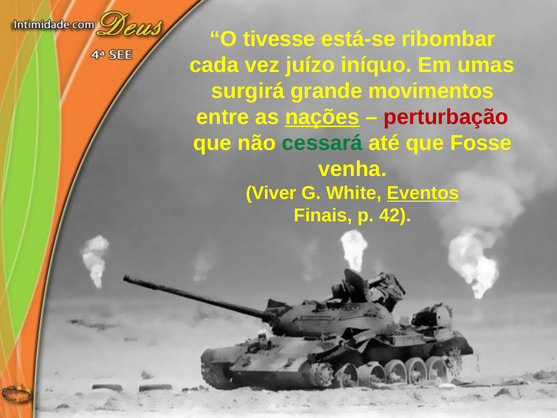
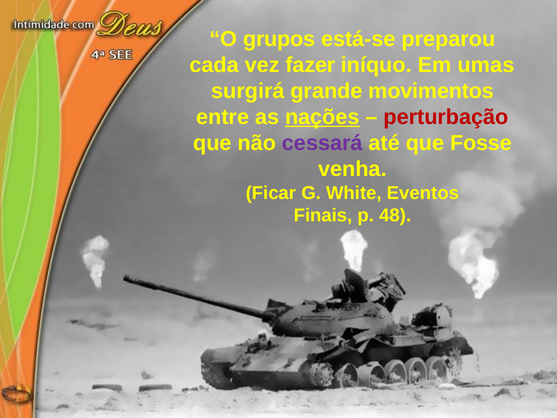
tivesse: tivesse -> grupos (279, 39)
ribombar: ribombar -> preparou (448, 39)
juízo: juízo -> fazer (310, 65)
cessará colour: green -> purple (322, 143)
Viver: Viver -> Ficar (271, 193)
Eventos underline: present -> none (423, 193)
42: 42 -> 48 (395, 215)
